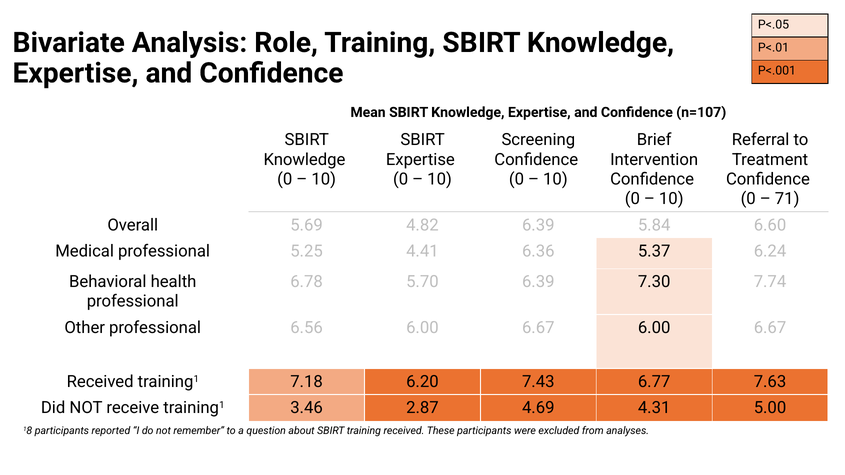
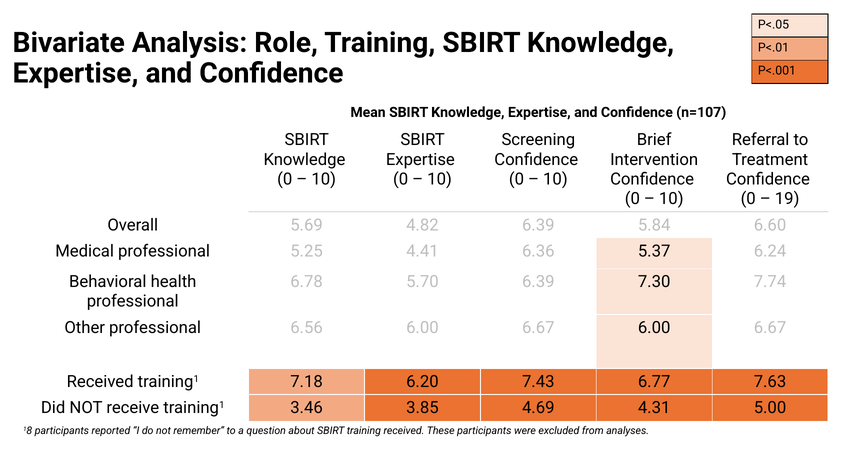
71: 71 -> 19 (787, 199)
2.87: 2.87 -> 3.85 (422, 408)
